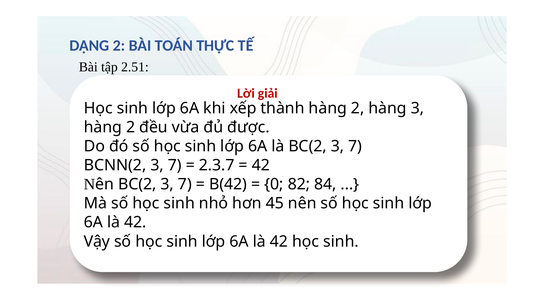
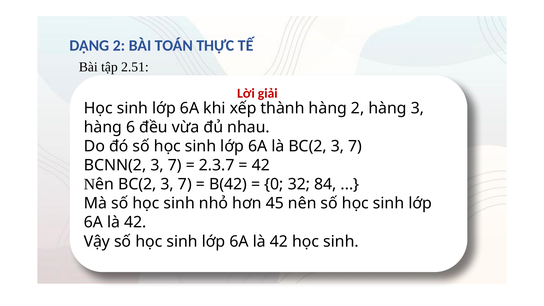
2: 2 -> 6 (131, 127)
được: được -> nhau (249, 127)
82: 82 -> 32 (299, 184)
